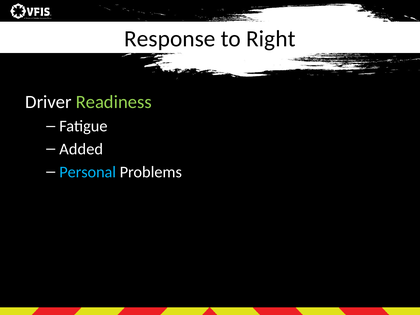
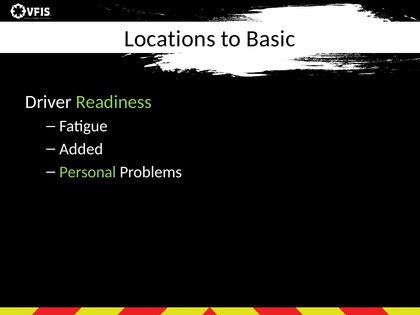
Response: Response -> Locations (170, 39)
Right: Right -> Basic (271, 39)
Personal colour: light blue -> light green (88, 172)
